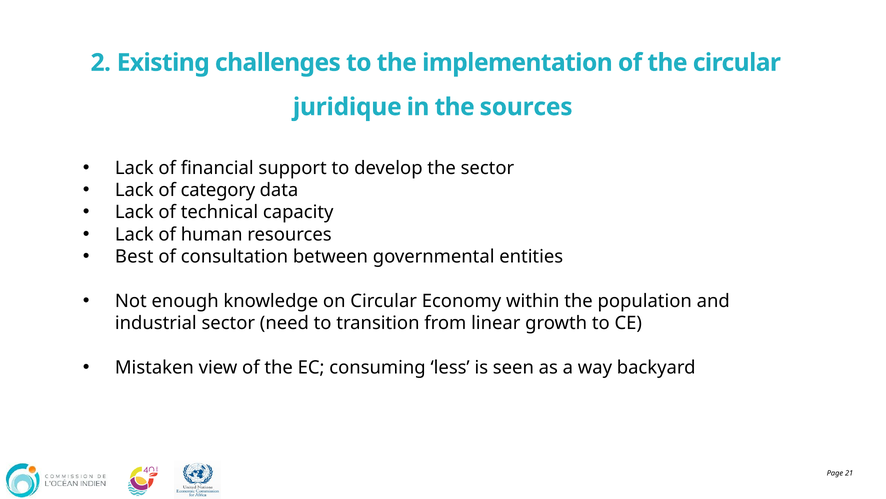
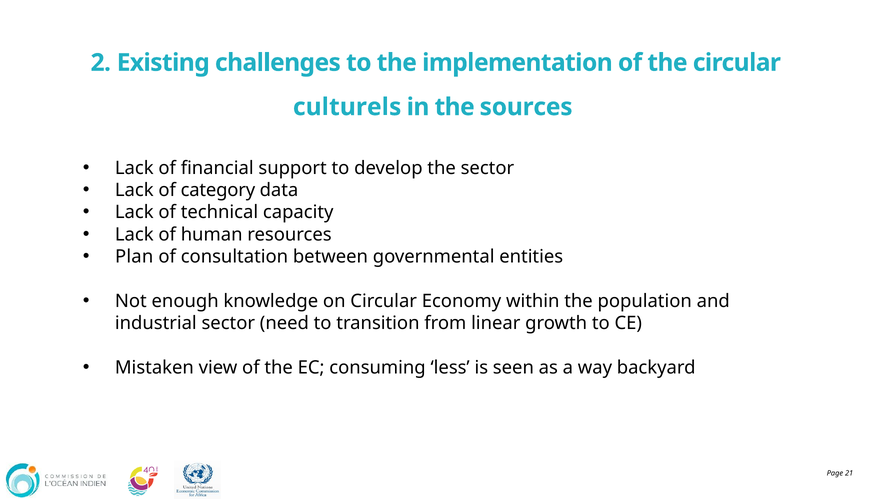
juridique: juridique -> culturels (347, 107)
Best: Best -> Plan (134, 256)
